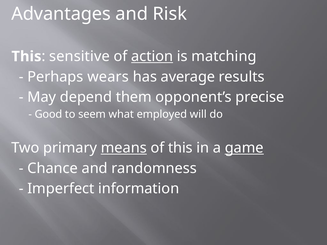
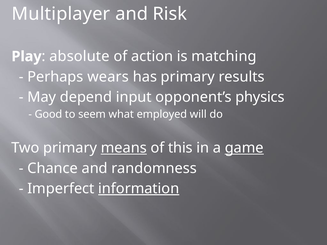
Advantages: Advantages -> Multiplayer (61, 14)
This: This -> Play (27, 56)
sensitive: sensitive -> absolute (79, 56)
action underline: present -> none (152, 56)
has average: average -> primary (188, 77)
them: them -> input (134, 97)
precise: precise -> physics (260, 97)
information underline: none -> present (139, 189)
